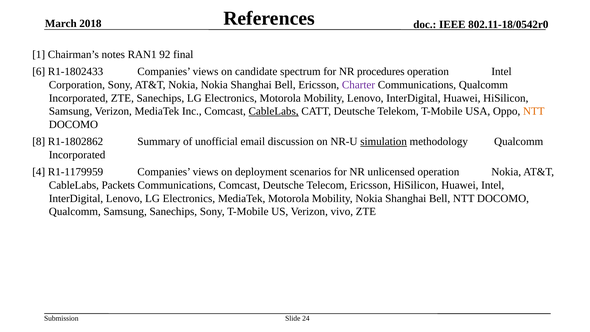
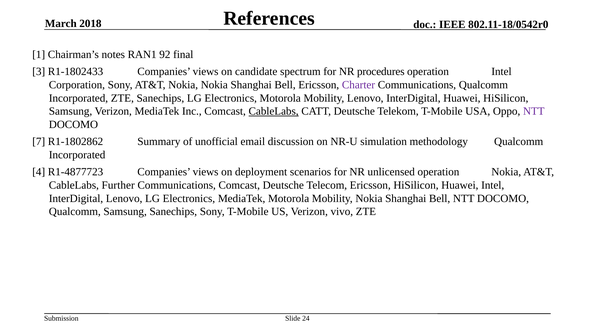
6: 6 -> 3 (39, 71)
NTT colour: orange -> purple (534, 111)
8: 8 -> 7 (39, 142)
simulation underline: present -> none (384, 142)
R1-1179959: R1-1179959 -> R1-4877723 (76, 172)
Packets: Packets -> Further (118, 185)
